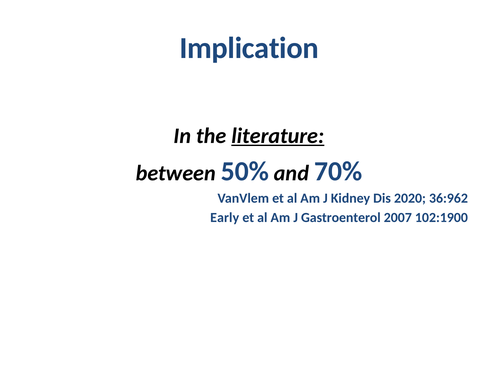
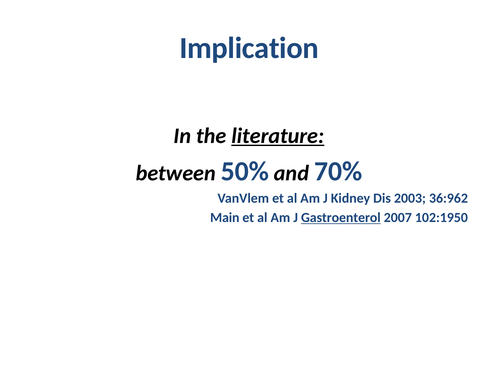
2020: 2020 -> 2003 (410, 198)
Early: Early -> Main (225, 217)
Gastroenterol underline: none -> present (341, 217)
102:1900: 102:1900 -> 102:1950 (441, 217)
